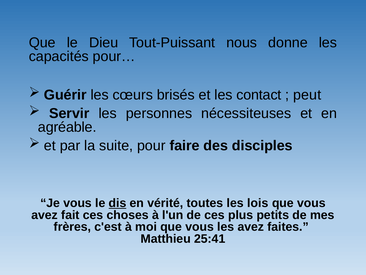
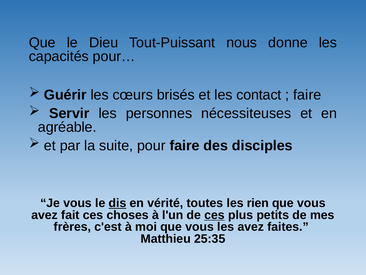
peut: peut -> faire (307, 95)
lois: lois -> rien (258, 203)
ces underline: none -> present (215, 215)
25:41: 25:41 -> 25:35 (210, 238)
